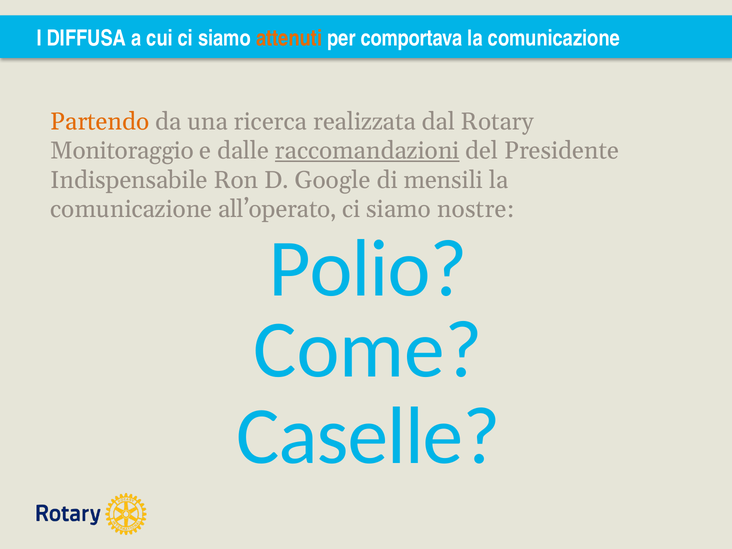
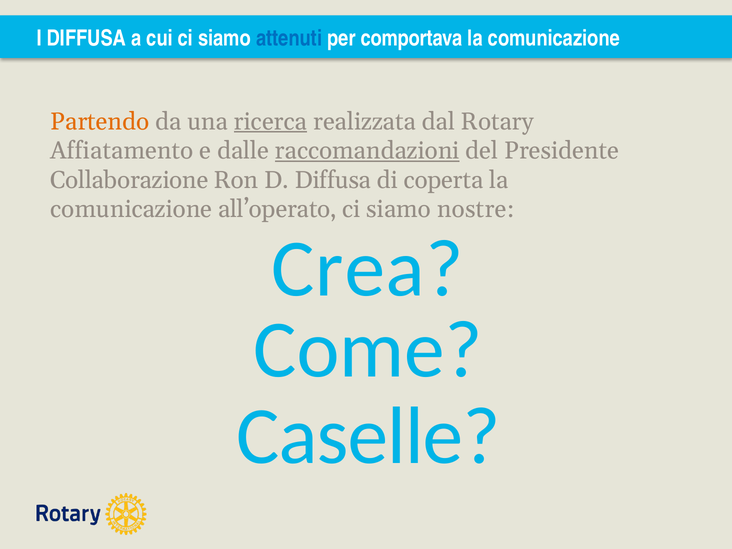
attenuti colour: orange -> blue (289, 38)
ricerca underline: none -> present (271, 121)
Monitoraggio: Monitoraggio -> Affiatamento (122, 151)
Indispensabile: Indispensabile -> Collaborazione (129, 180)
D Google: Google -> Diffusa (333, 180)
mensili: mensili -> coperta (443, 180)
Polio: Polio -> Crea (367, 269)
